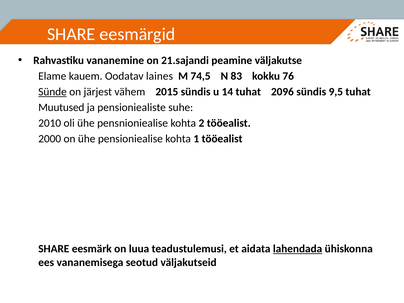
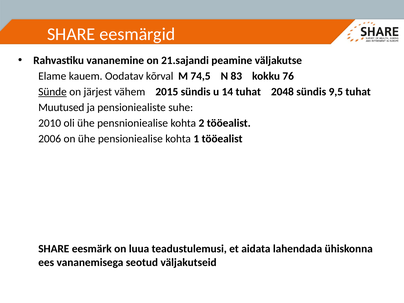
laines: laines -> kõrval (160, 76)
2096: 2096 -> 2048 (282, 92)
2000: 2000 -> 2006 (50, 139)
lahendada underline: present -> none (298, 249)
